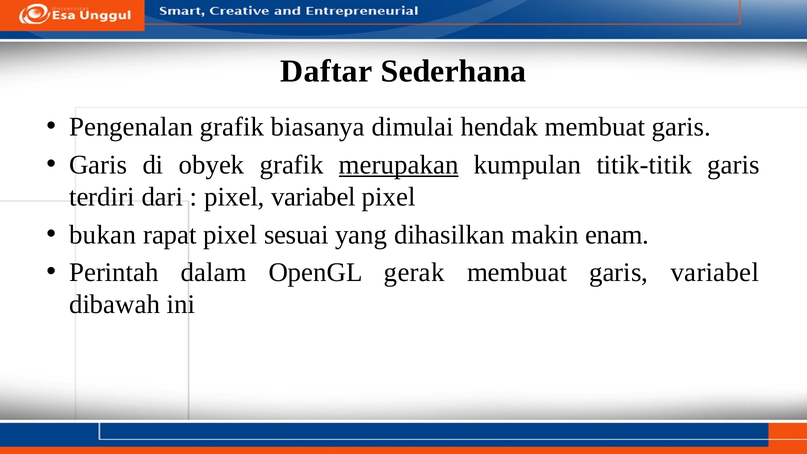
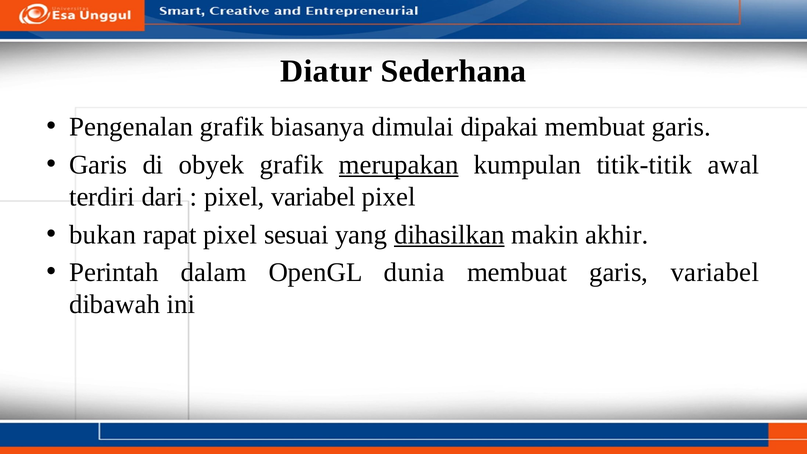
Daftar: Daftar -> Diatur (326, 71)
hendak: hendak -> dipakai (499, 127)
titik-titik garis: garis -> awal (733, 165)
dihasilkan underline: none -> present (449, 235)
enam: enam -> akhir (617, 235)
gerak: gerak -> dunia (414, 272)
